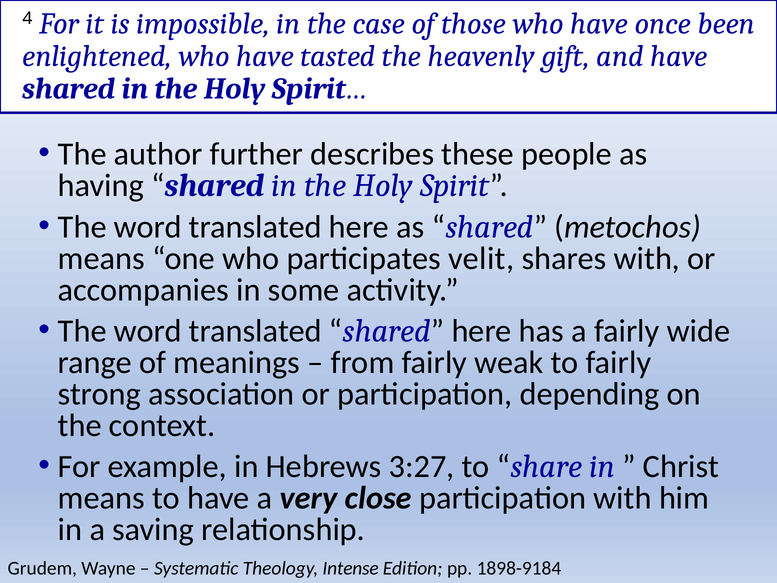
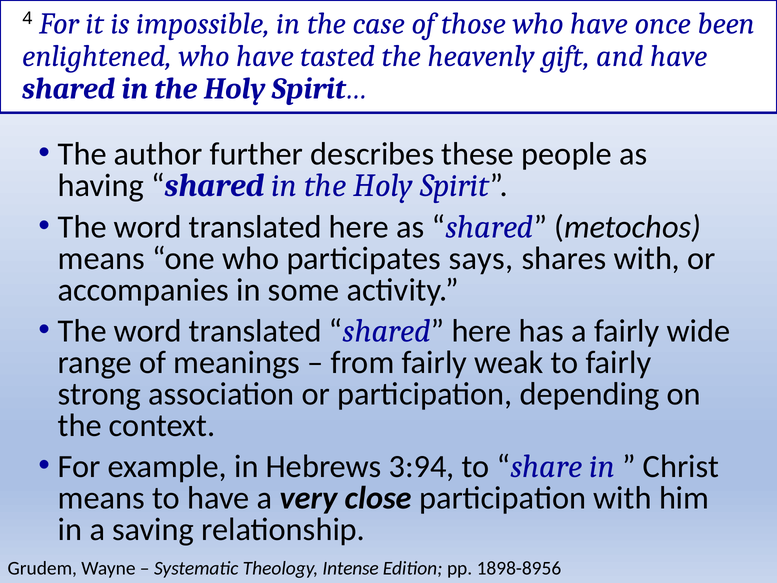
velit: velit -> says (481, 258)
3:27: 3:27 -> 3:94 (422, 467)
1898-9184: 1898-9184 -> 1898-8956 (519, 568)
